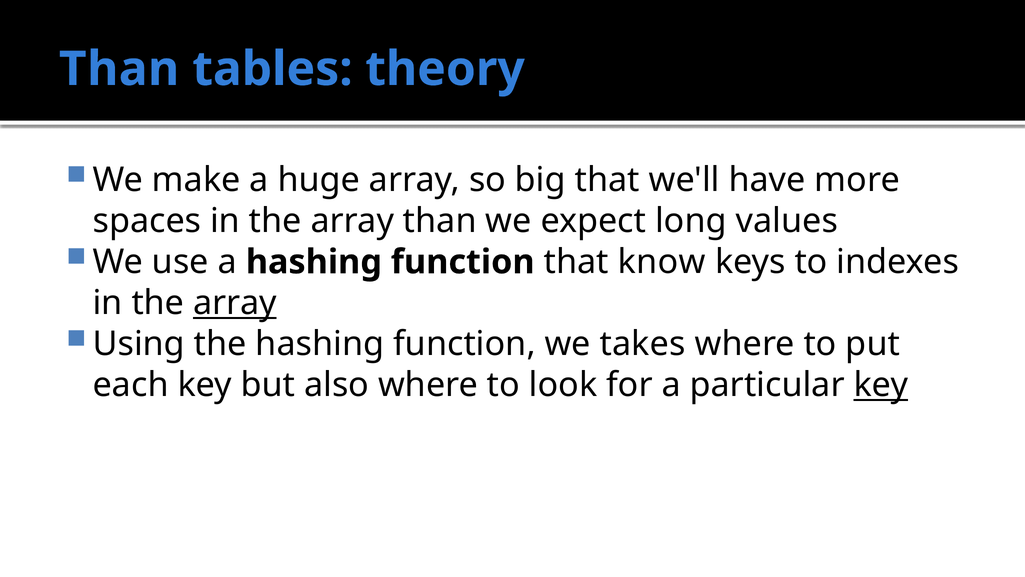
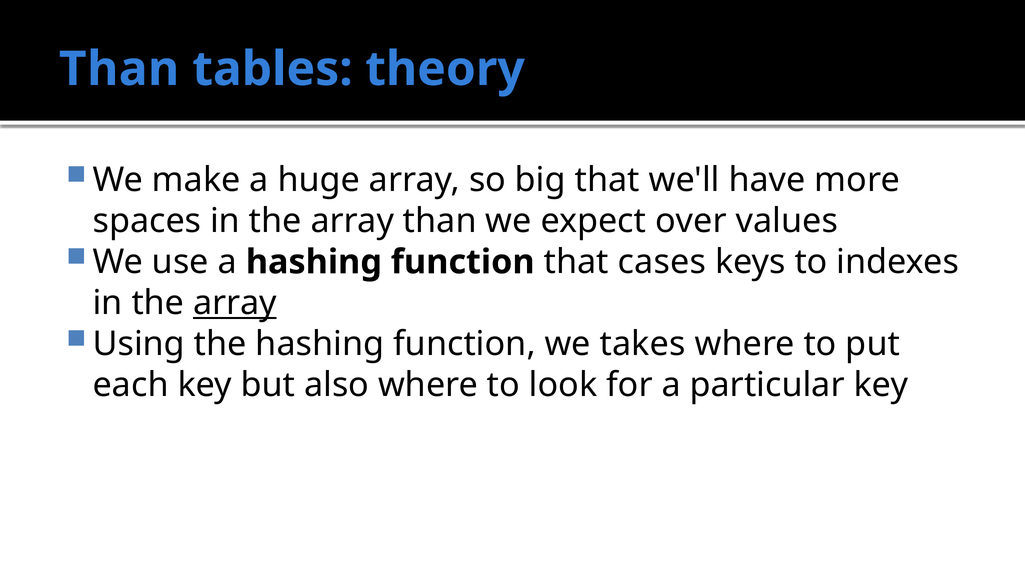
long: long -> over (691, 221)
know: know -> cases (662, 262)
key underline: present -> none (881, 385)
